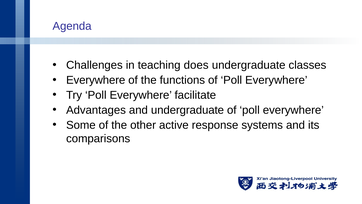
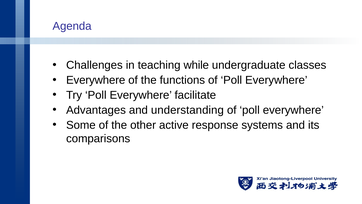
does: does -> while (196, 65)
and undergraduate: undergraduate -> understanding (187, 110)
